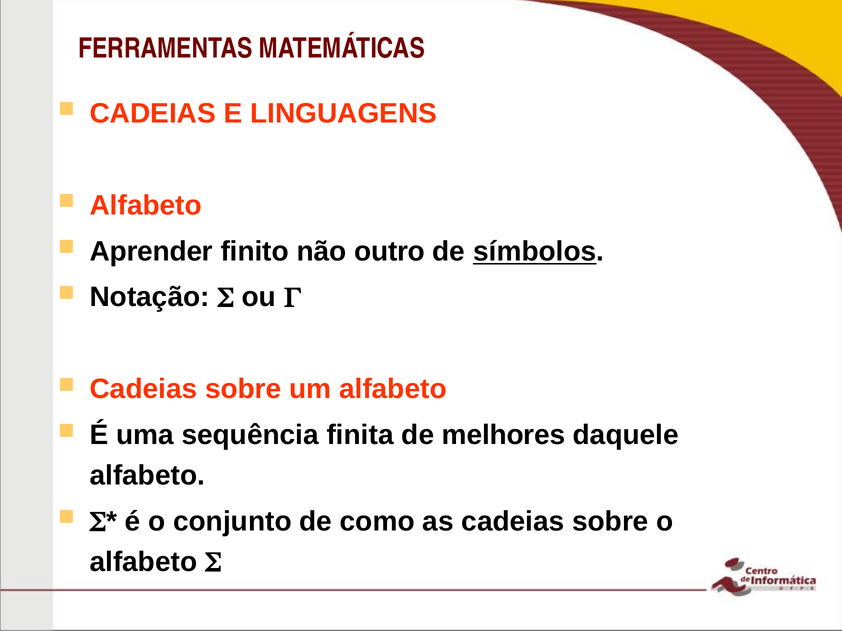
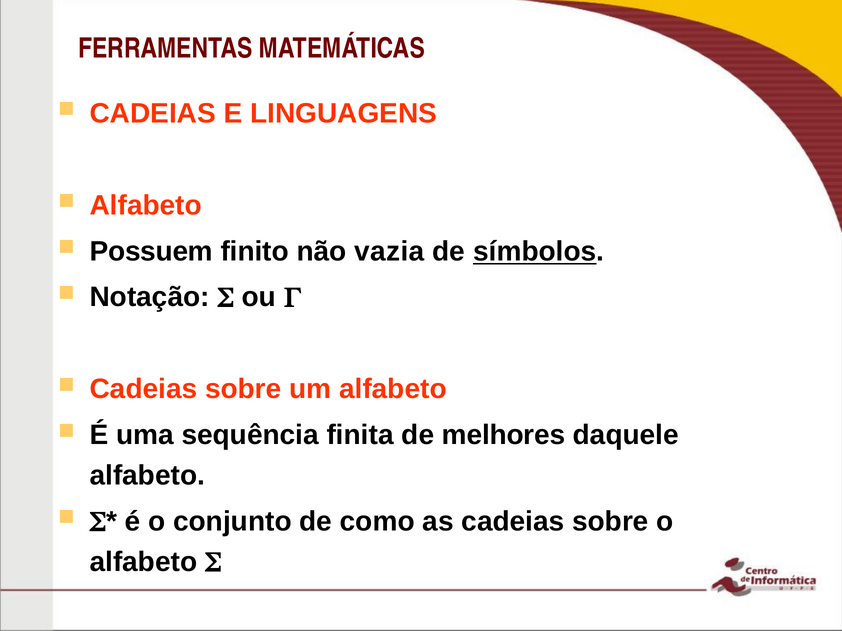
Aprender: Aprender -> Possuem (151, 251)
outro: outro -> vazia (389, 251)
